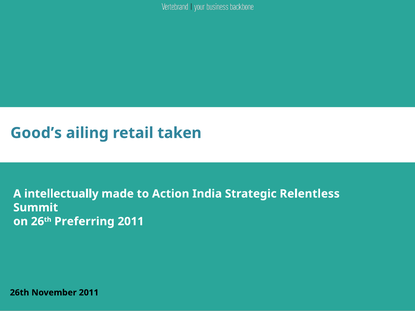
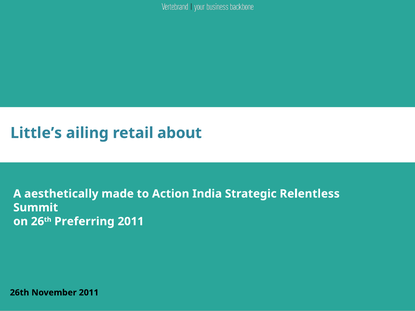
Good’s: Good’s -> Little’s (36, 133)
taken: taken -> about (180, 133)
intellectually: intellectually -> aesthetically (61, 194)
